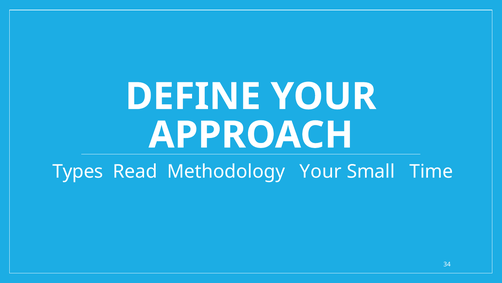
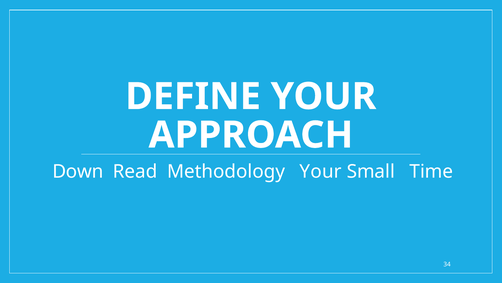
Types: Types -> Down (78, 171)
